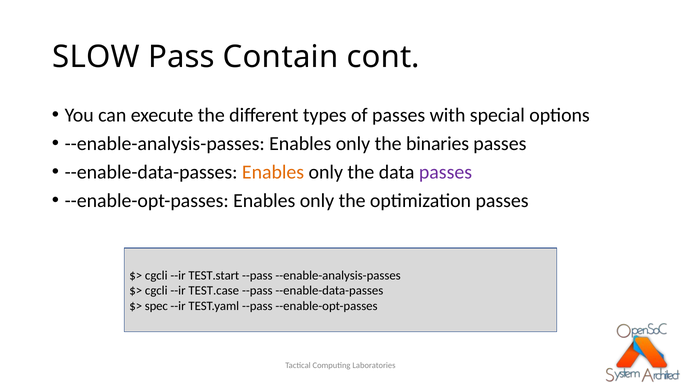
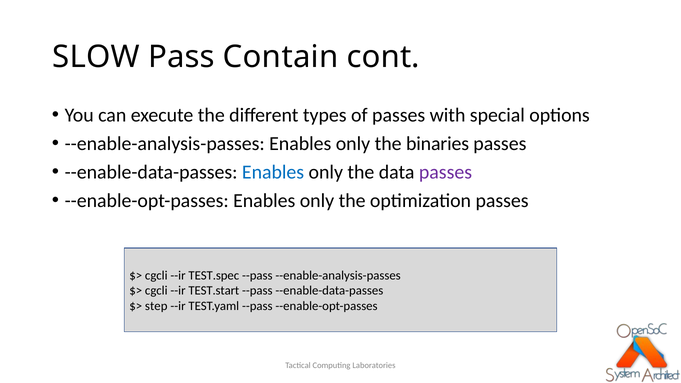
Enables colour: orange -> blue (273, 172)
TEST.start: TEST.start -> TEST.spec (214, 275)
TEST.case: TEST.case -> TEST.start (214, 291)
spec: spec -> step (156, 306)
